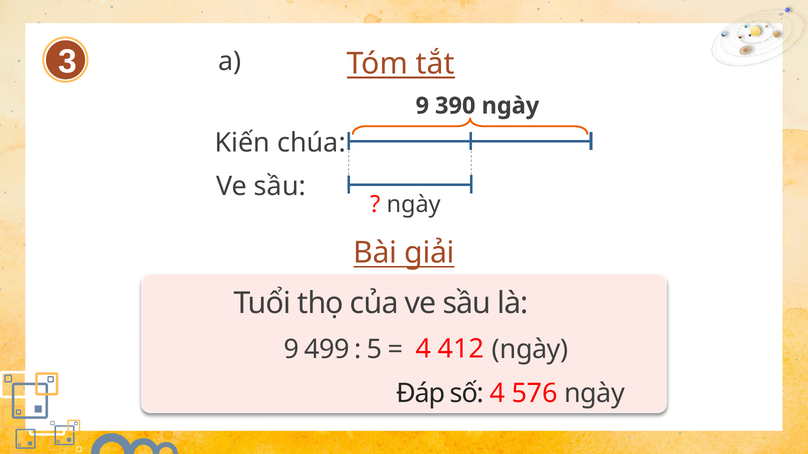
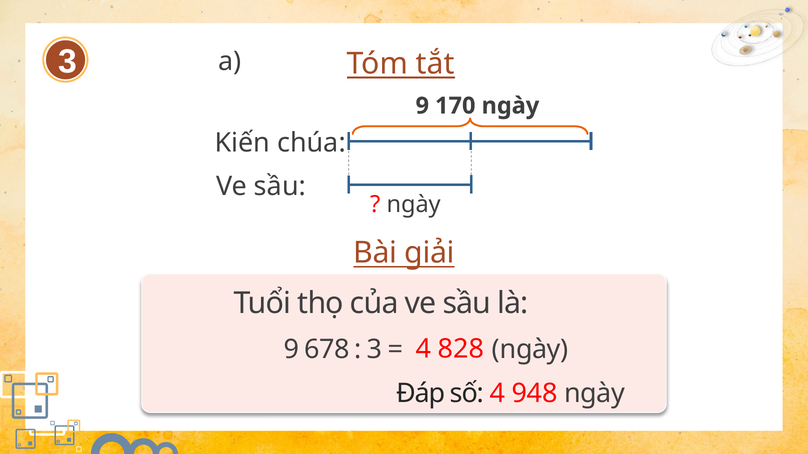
390: 390 -> 170 (455, 106)
412: 412 -> 828 (461, 349)
499: 499 -> 678 (327, 350)
5: 5 -> 3 (375, 350)
576: 576 -> 948 (535, 394)
